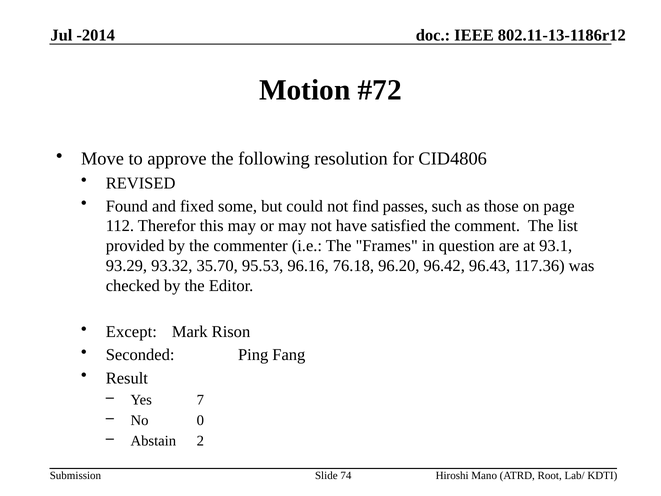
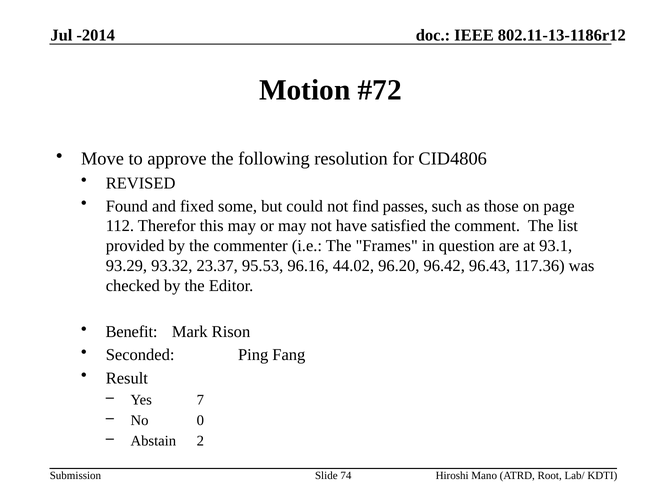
35.70: 35.70 -> 23.37 (217, 266)
76.18: 76.18 -> 44.02 (353, 266)
Except: Except -> Benefit (132, 332)
